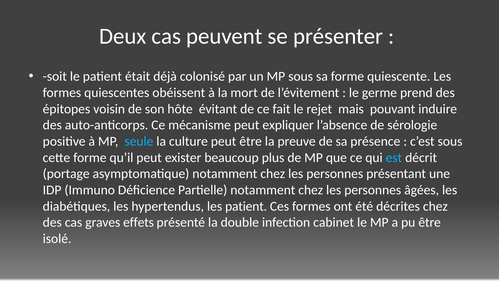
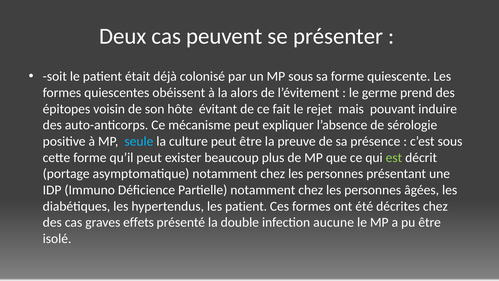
mort: mort -> alors (244, 93)
est colour: light blue -> light green (394, 157)
cabinet: cabinet -> aucune (334, 222)
